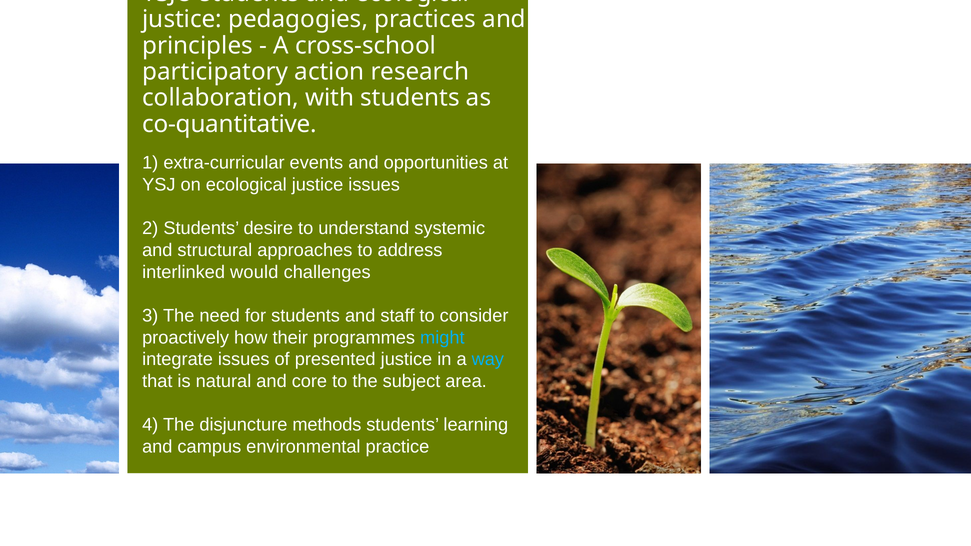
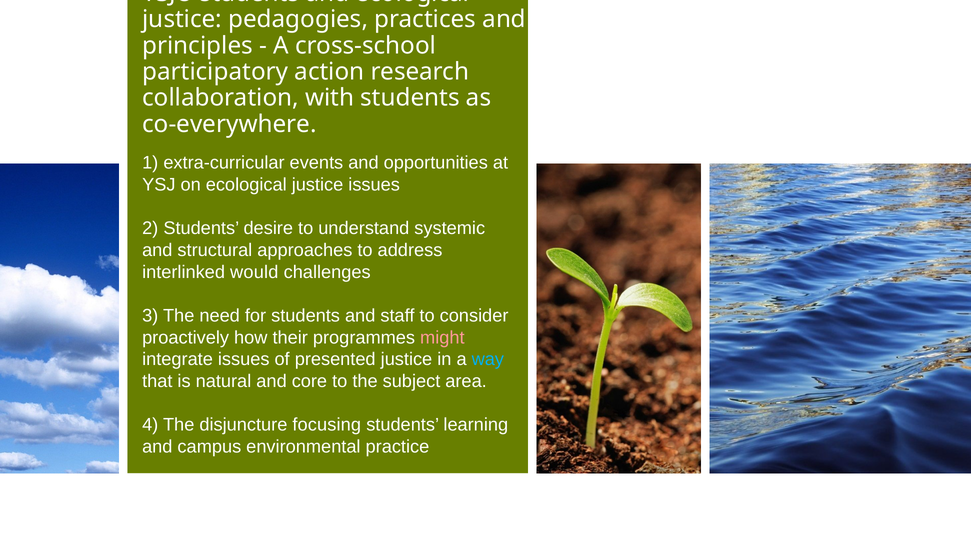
co-quantitative: co-quantitative -> co-everywhere (229, 124)
might colour: light blue -> pink (442, 338)
methods: methods -> focusing (327, 425)
